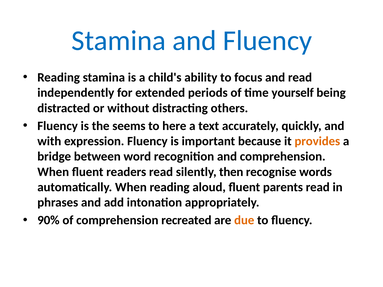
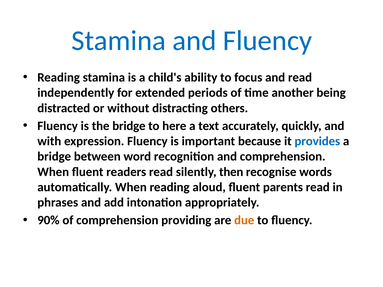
yourself: yourself -> another (293, 93)
the seems: seems -> bridge (129, 126)
provides colour: orange -> blue (317, 141)
recreated: recreated -> providing (186, 220)
